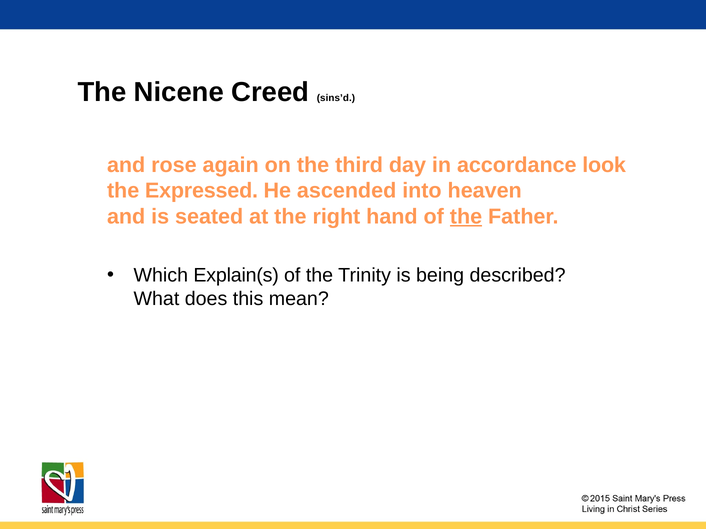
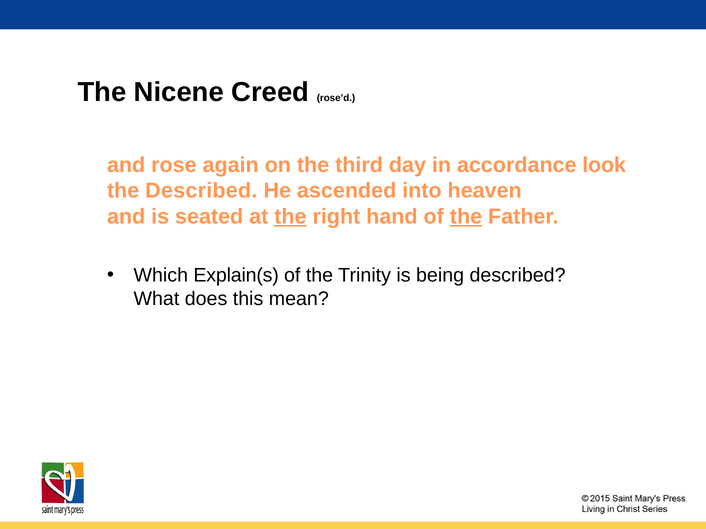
sins’d: sins’d -> rose’d (336, 98)
the Expressed: Expressed -> Described (201, 191)
the underline: none -> present (290, 217)
